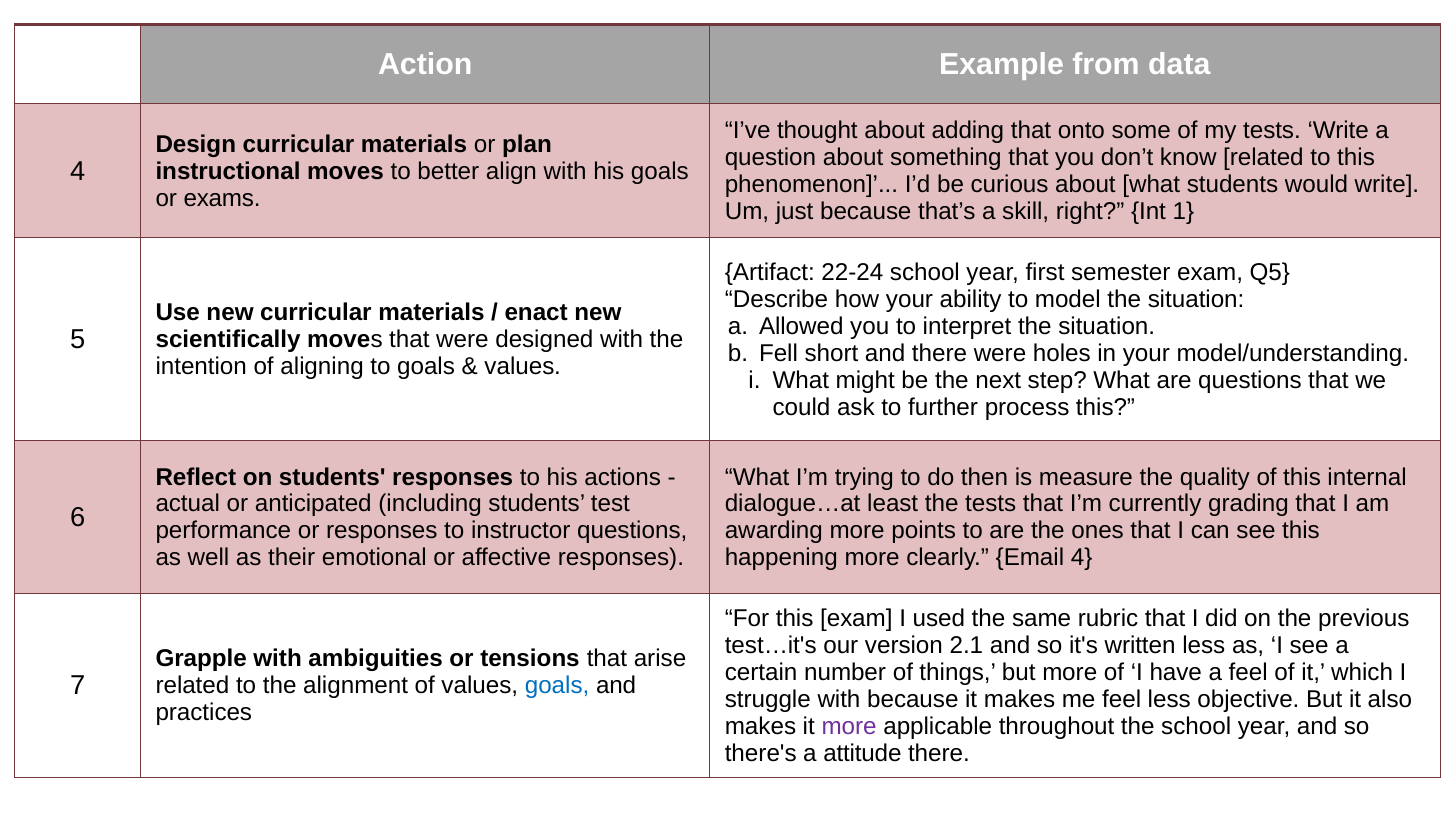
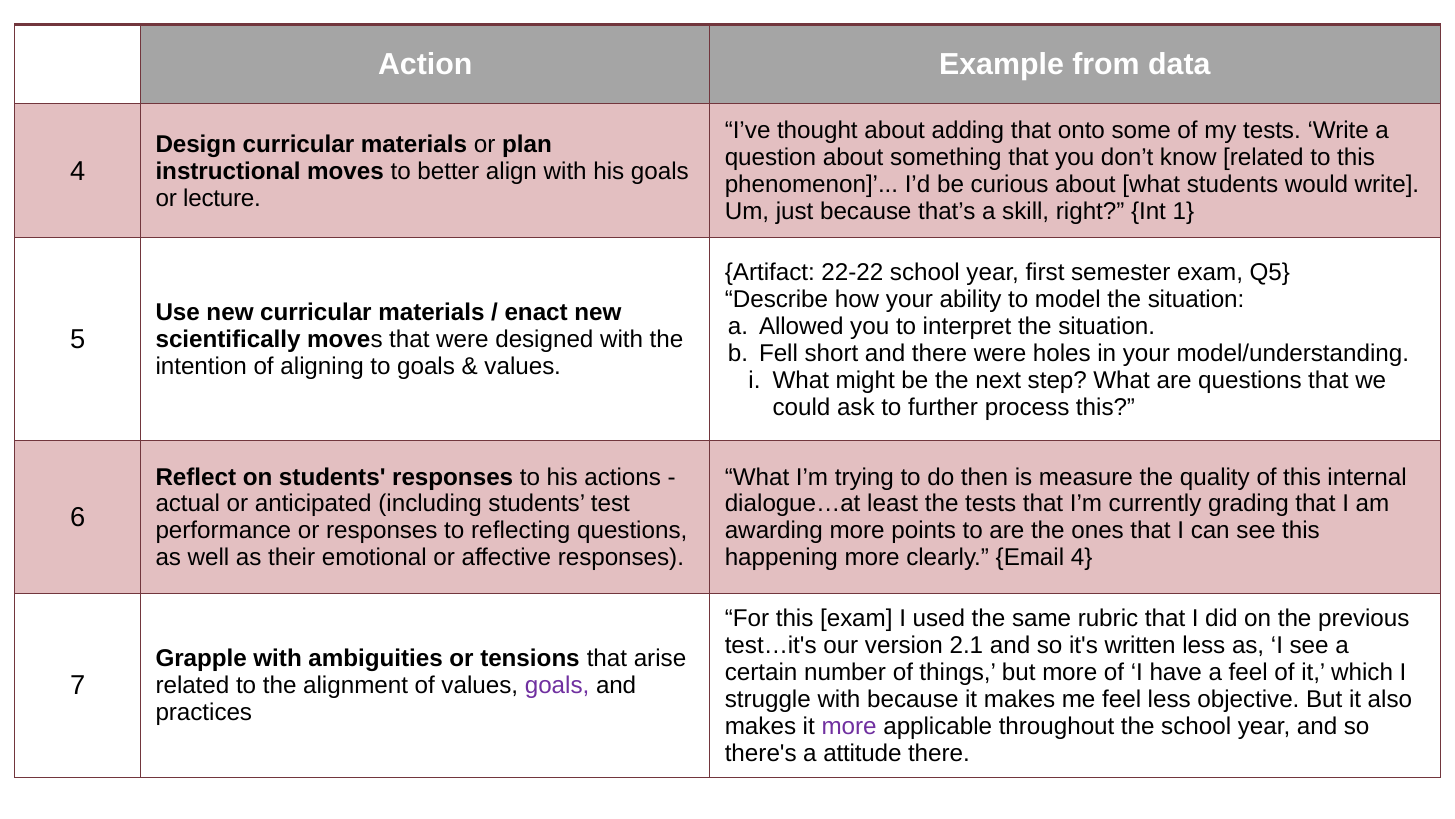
exams: exams -> lecture (222, 198)
22-24: 22-24 -> 22-22 (852, 272)
instructor: instructor -> reflecting (521, 531)
goals colour: blue -> purple (557, 685)
